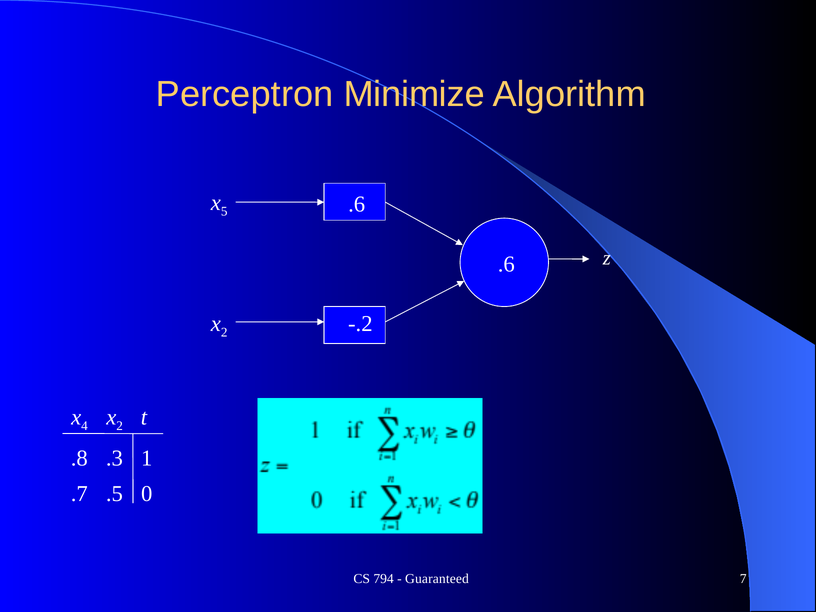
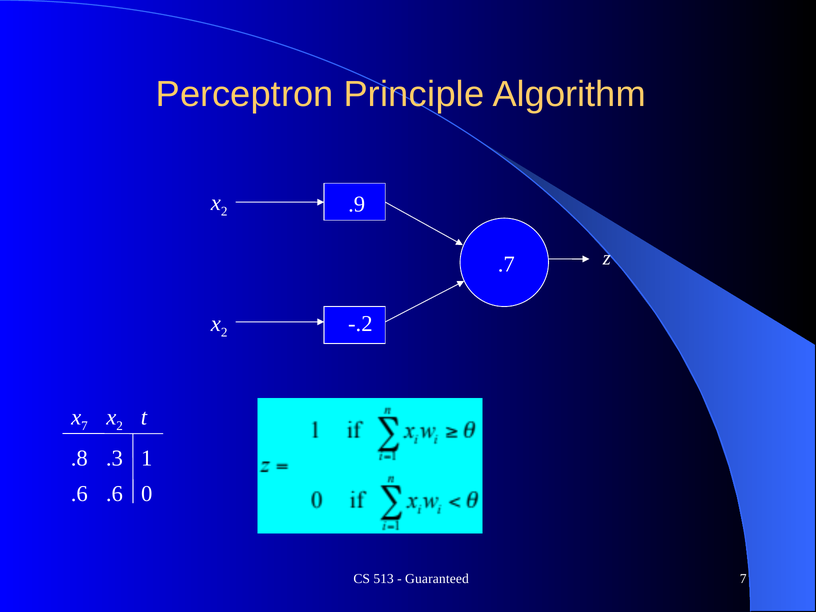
Minimize: Minimize -> Principle (414, 94)
5: 5 -> 2 (224, 211)
.6: .6 -> .9 (357, 204)
.6: .6 -> .7 (506, 264)
4: 4 -> 7 (85, 426)
.7: .7 -> .6 (79, 494)
.5: .5 -> .6 (114, 494)
794: 794 -> 513 (384, 579)
